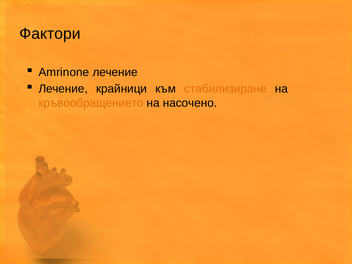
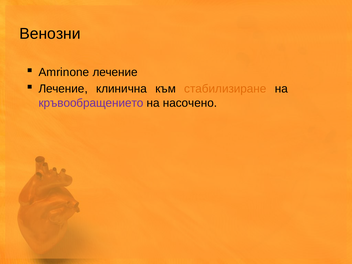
Фактори: Фактори -> Венозни (50, 34)
крайници: крайници -> клинична (122, 89)
кръвообращението colour: orange -> purple (91, 103)
